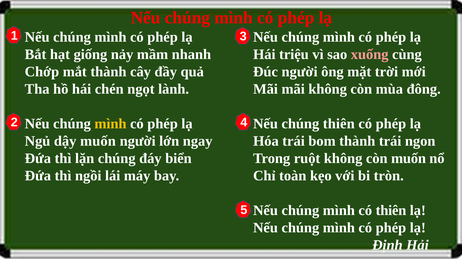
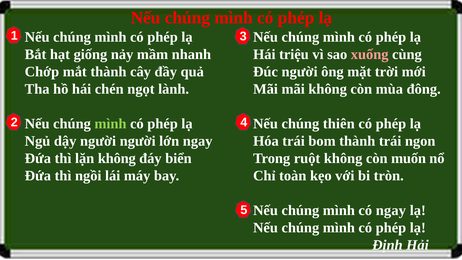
mình colour: yellow -> light green (110, 124)
dậy muốn: muốn -> người (98, 141)
lặn chúng: chúng -> không (117, 158)
có thiên: thiên -> ngay (391, 210)
